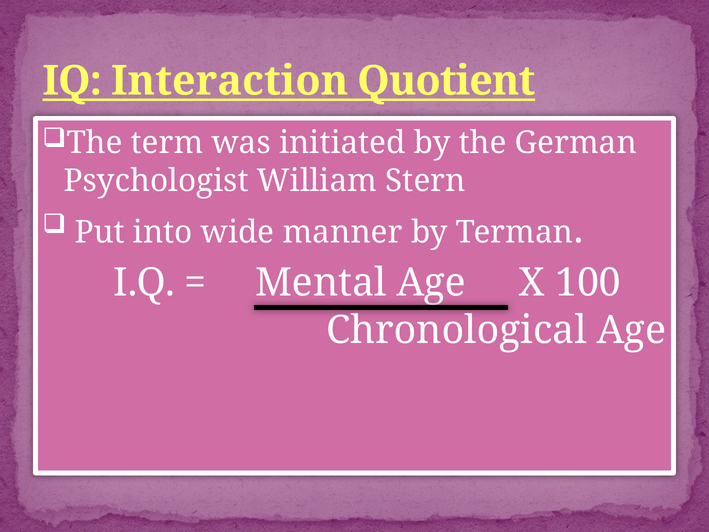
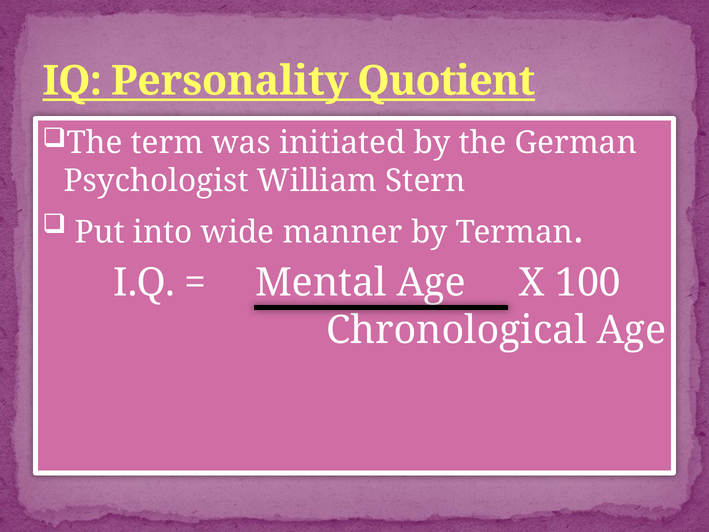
Interaction: Interaction -> Personality (230, 81)
